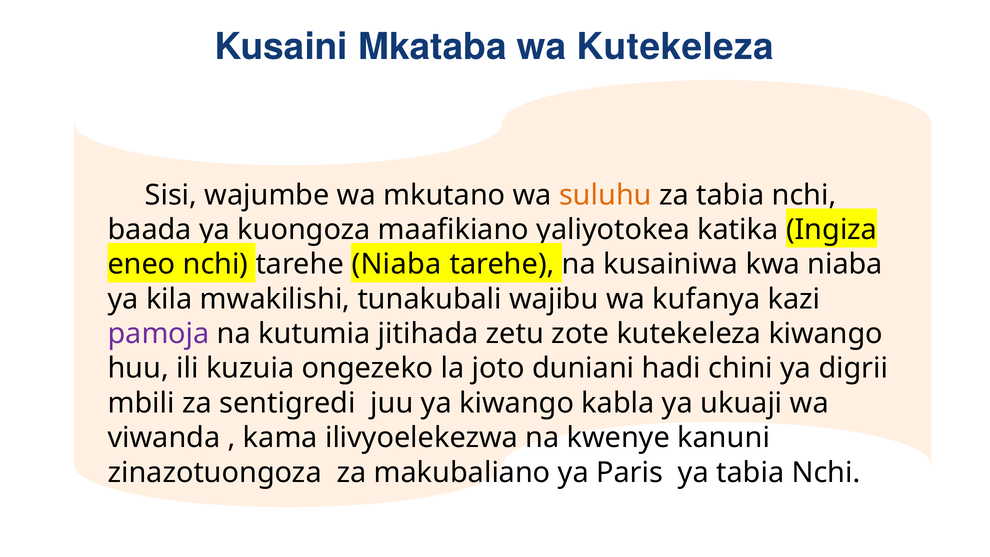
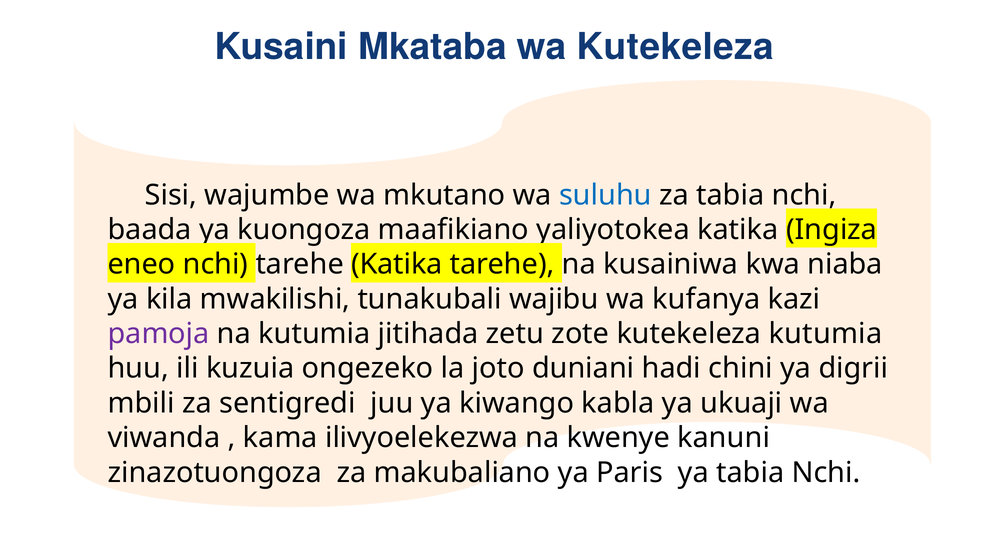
suluhu colour: orange -> blue (605, 195)
tarehe Niaba: Niaba -> Katika (397, 264)
kutekeleza kiwango: kiwango -> kutumia (826, 334)
